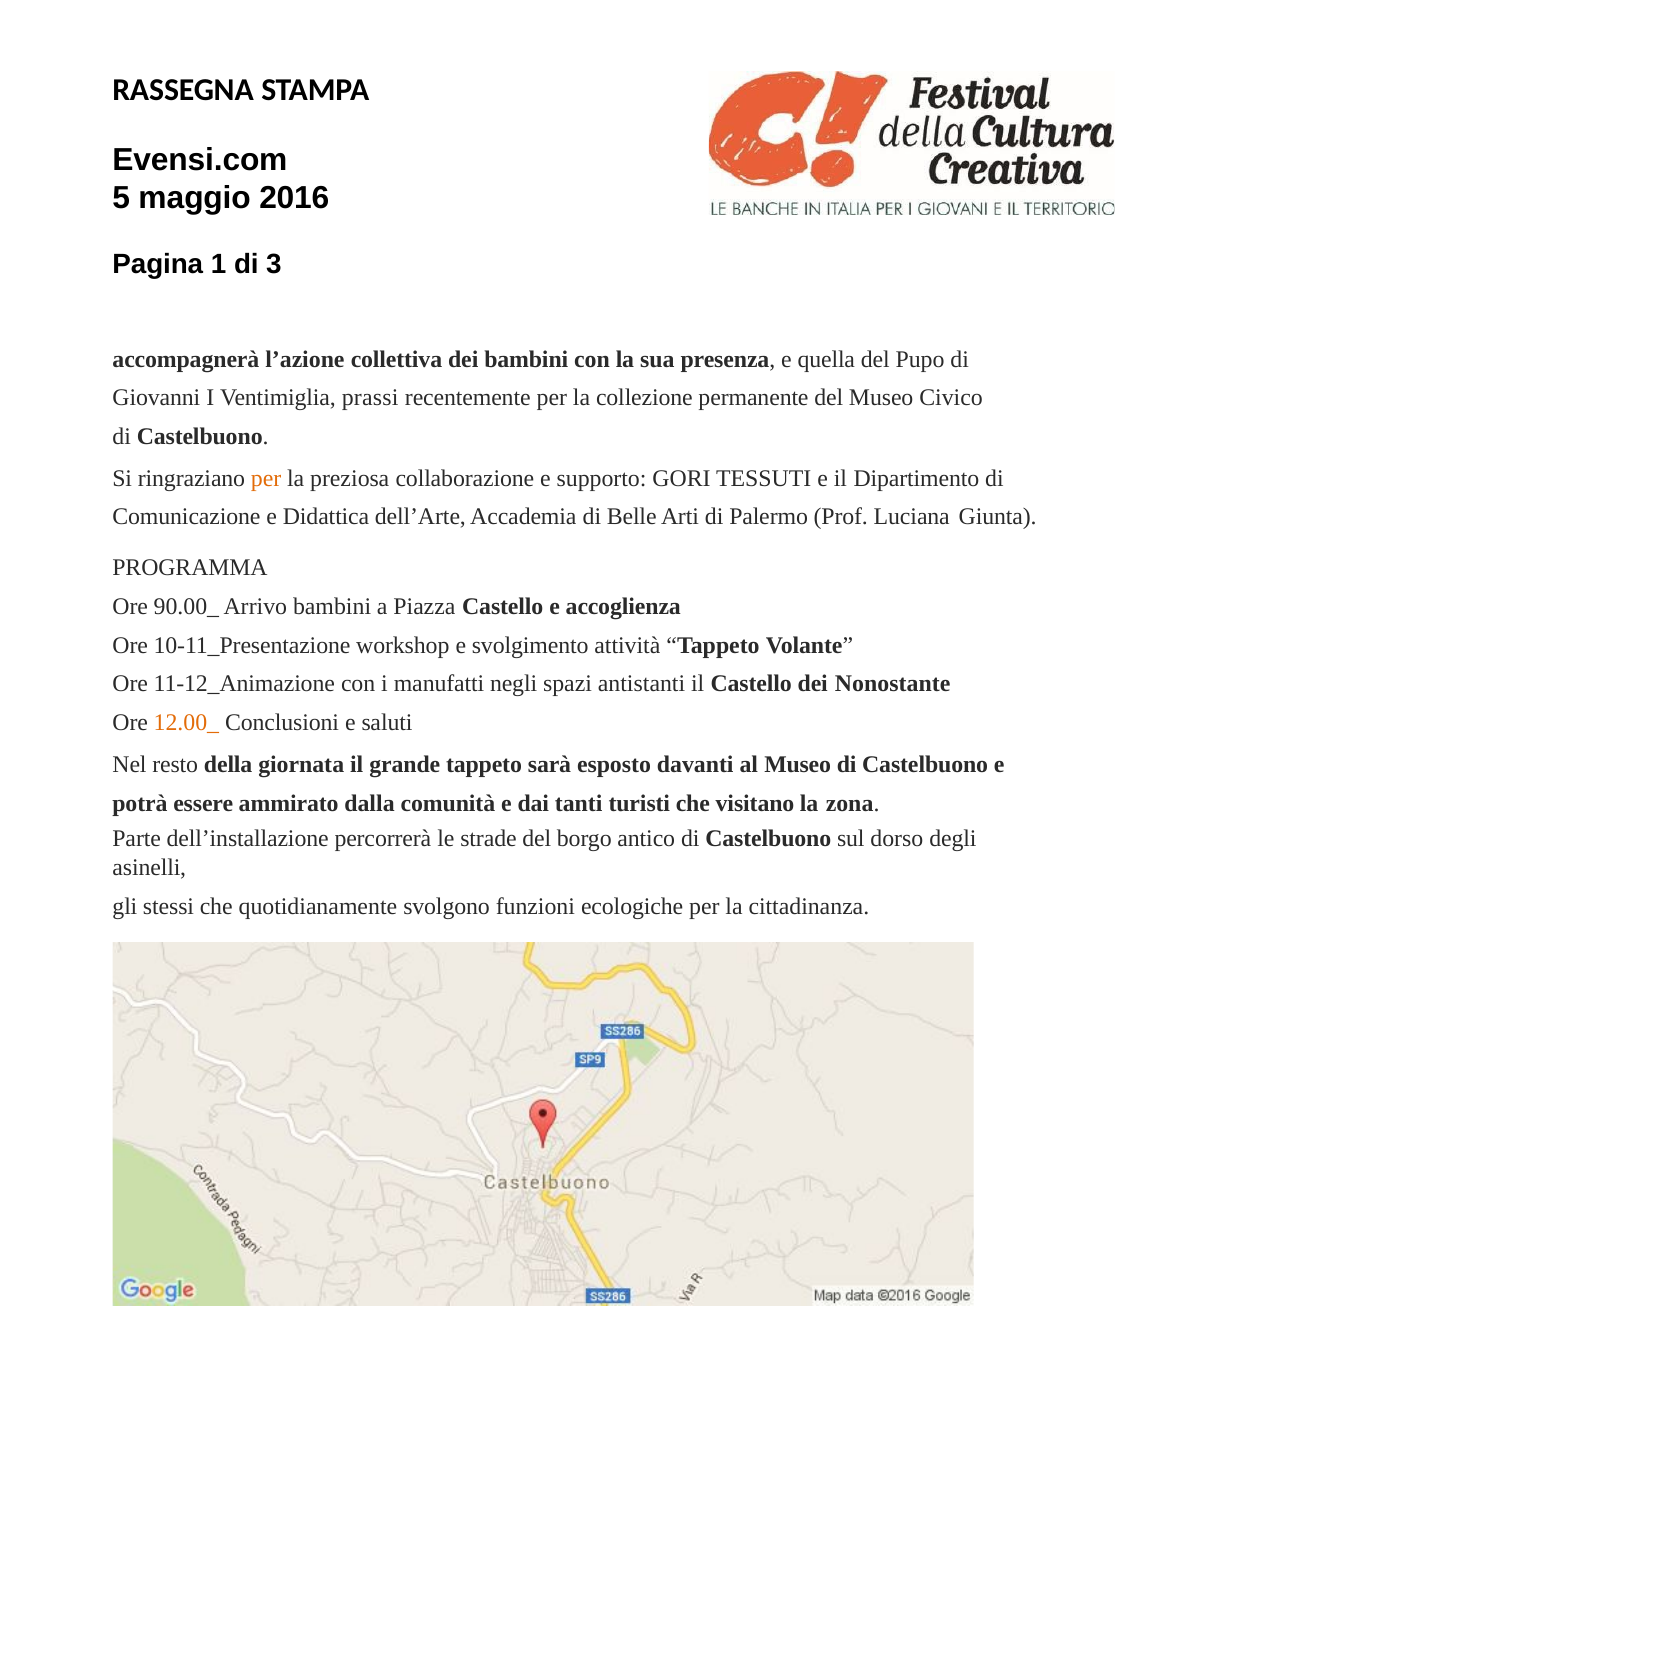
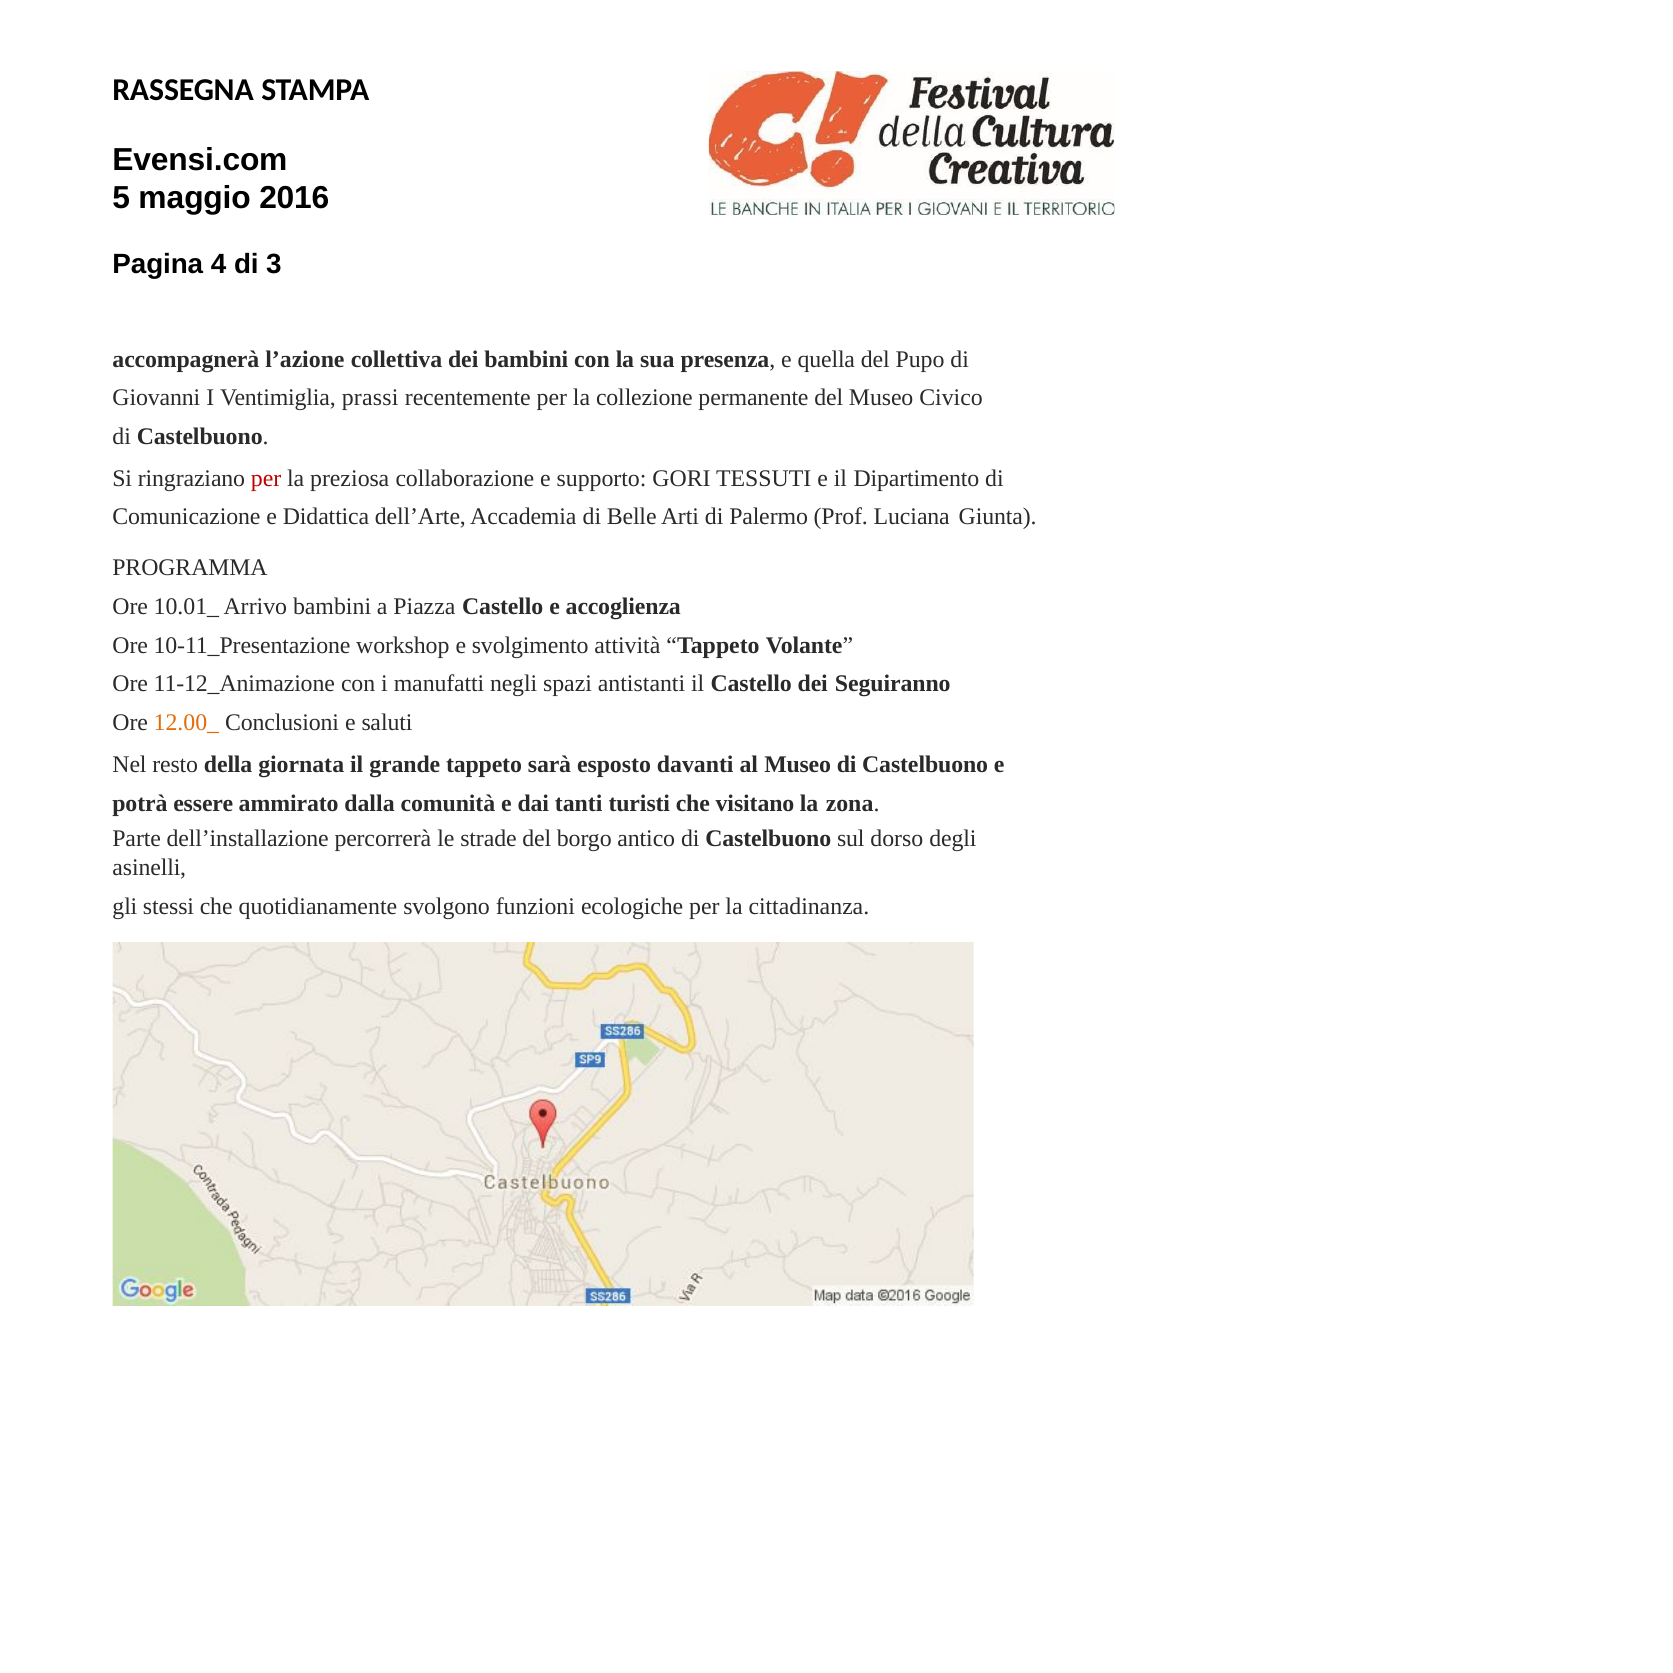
1: 1 -> 4 (219, 264)
per colour: orange -> red (266, 478)
90.00_: 90.00_ -> 10.01_ (186, 606)
Nonostante: Nonostante -> Seguiranno (893, 684)
